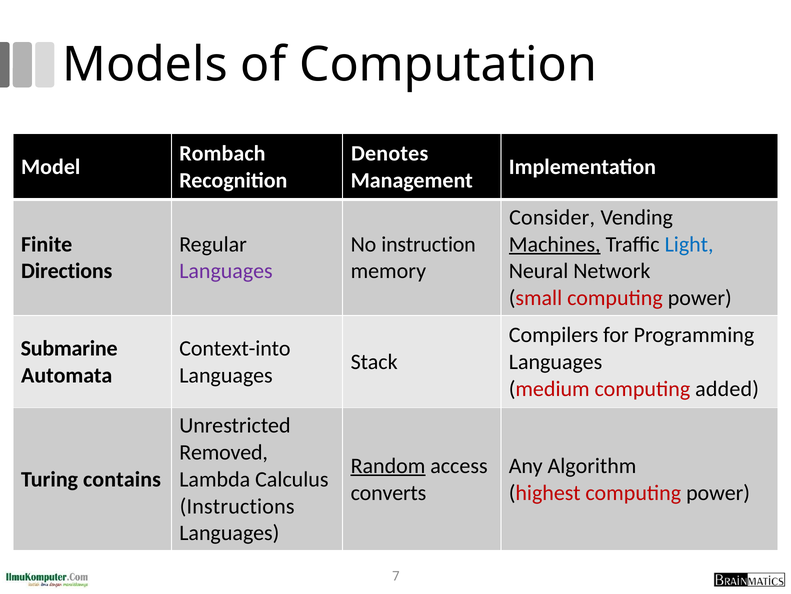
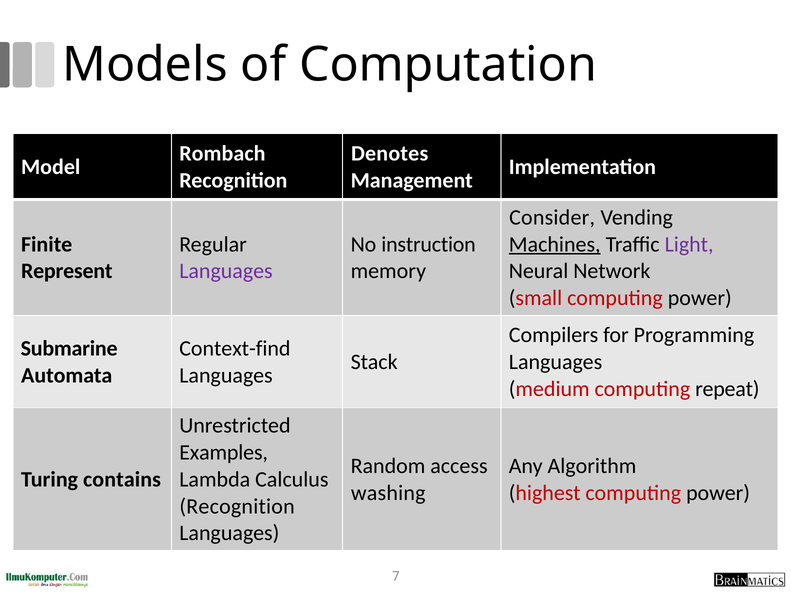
Light colour: blue -> purple (689, 244)
Directions: Directions -> Represent (67, 271)
Context-into: Context-into -> Context-find (235, 348)
added: added -> repeat (727, 388)
Removed: Removed -> Examples (224, 452)
Random underline: present -> none (388, 465)
converts: converts -> washing (388, 492)
Instructions: Instructions -> Recognition (237, 506)
